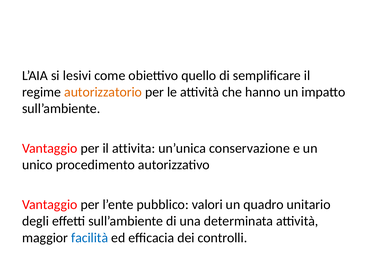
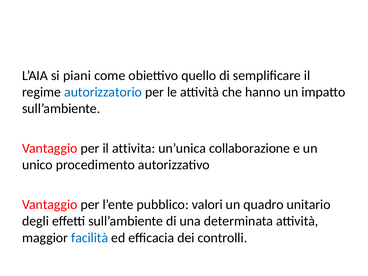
lesivi: lesivi -> piani (77, 75)
autorizzatorio colour: orange -> blue (103, 92)
conservazione: conservazione -> collaborazione (250, 148)
